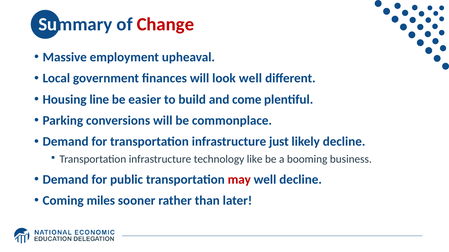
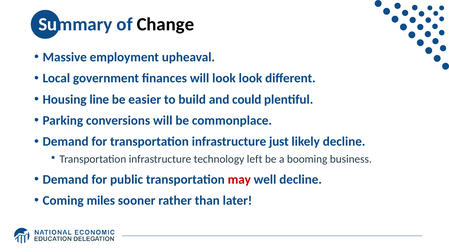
Change colour: red -> black (165, 24)
look well: well -> look (250, 78)
come: come -> could (247, 100)
like: like -> left (255, 160)
